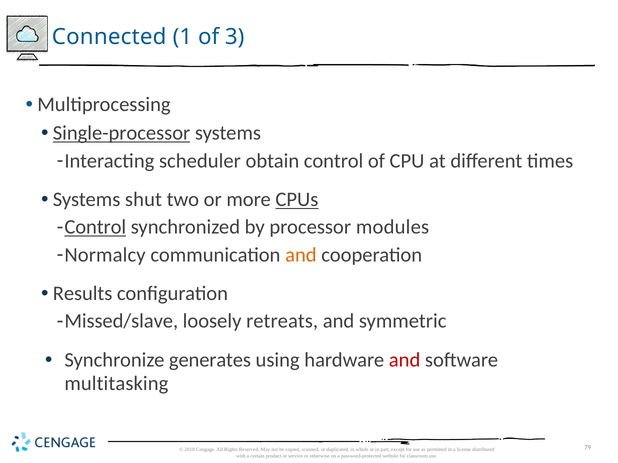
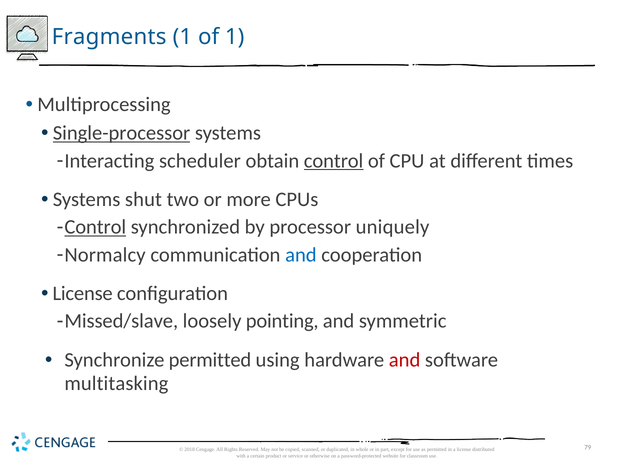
Connected: Connected -> Fragments (109, 37)
of 3: 3 -> 1 (235, 37)
control underline: none -> present (334, 161)
CPUs underline: present -> none (297, 200)
modules: modules -> uniquely (393, 227)
and colour: orange -> blue (301, 255)
Results: Results -> License (83, 294)
retreats: retreats -> pointing (282, 322)
Synchronize generates: generates -> permitted (210, 360)
